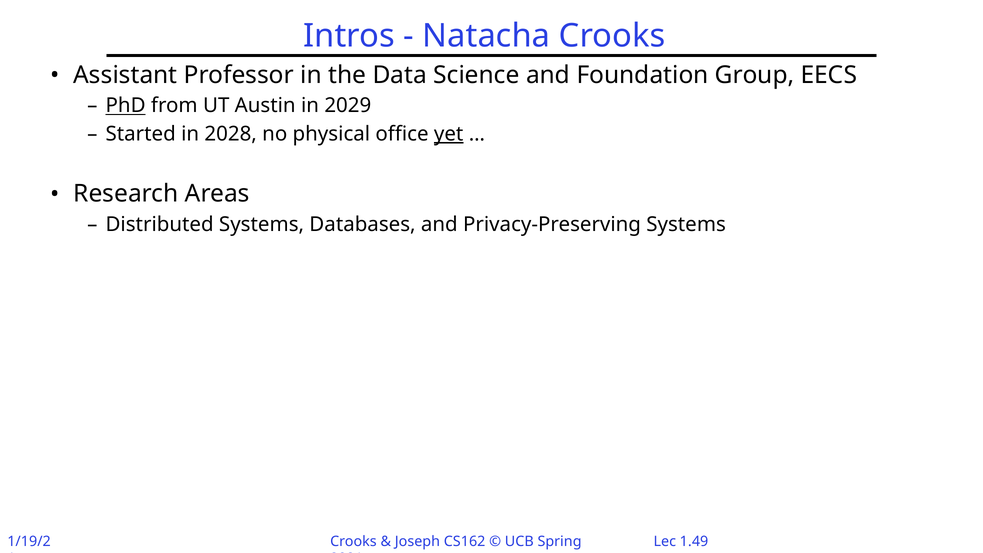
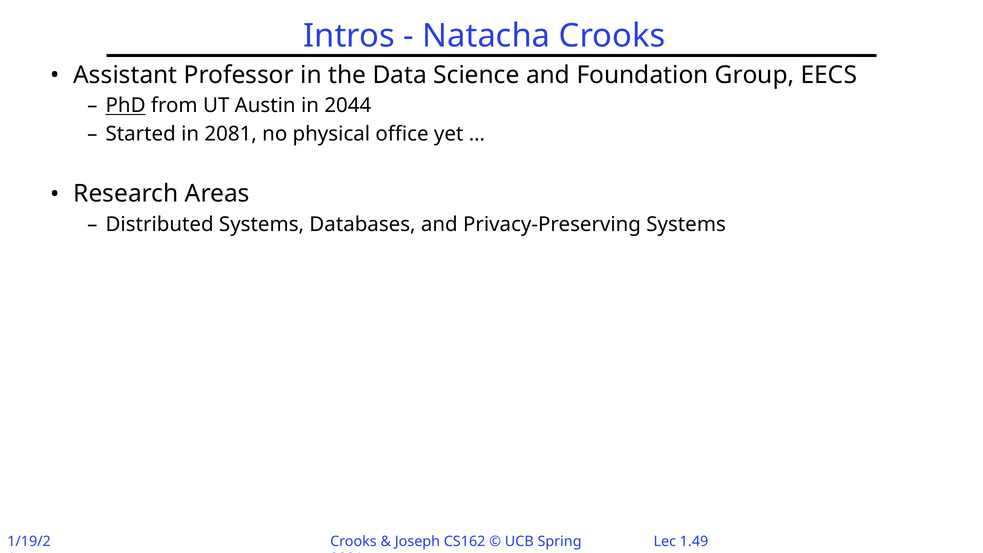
2029: 2029 -> 2044 (348, 106)
2028: 2028 -> 2081 (231, 134)
yet underline: present -> none (449, 134)
